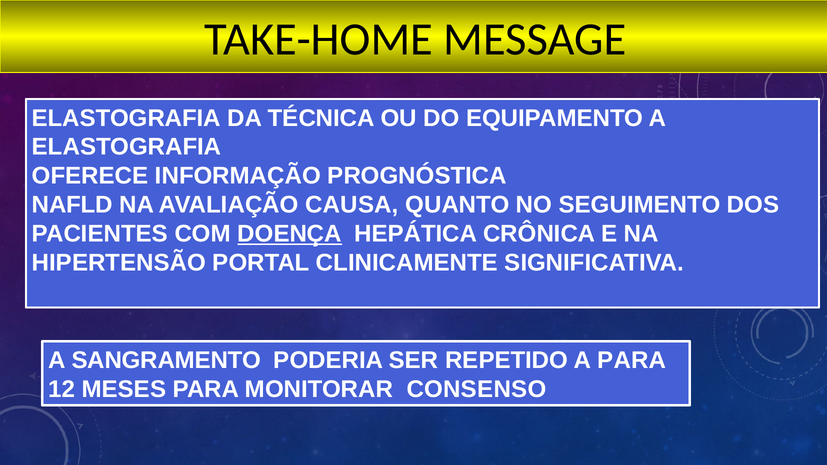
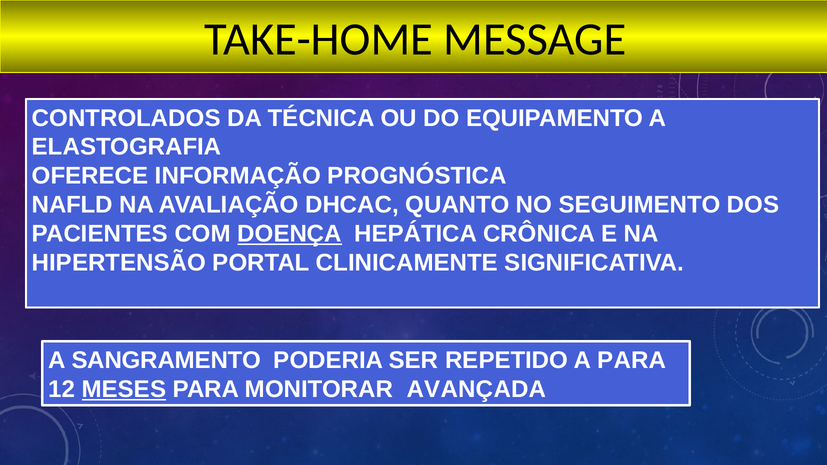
ELASTOGRAFIA: ELASTOGRAFIA -> CONTROLADOS (126, 118)
CAUSA: CAUSA -> DHCAC (352, 205)
MESES underline: none -> present (124, 390)
CONSENSO: CONSENSO -> AVANÇADA (476, 390)
